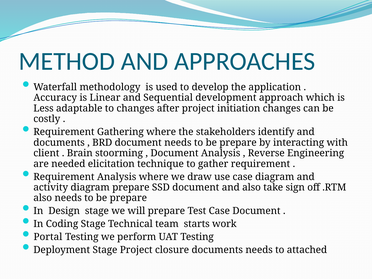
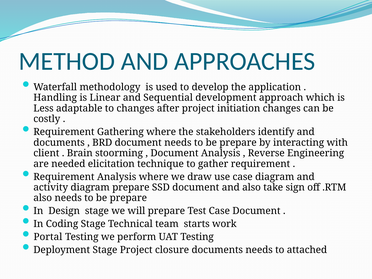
Accuracy: Accuracy -> Handling (55, 98)
